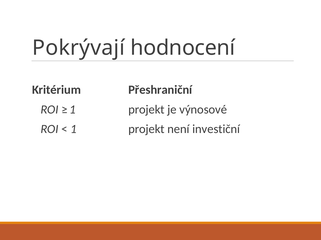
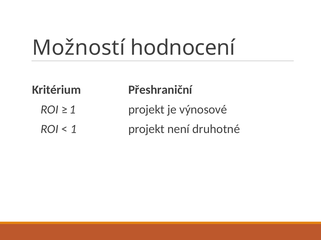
Pokrývají: Pokrývají -> Možností (79, 48)
investiční: investiční -> druhotné (216, 129)
